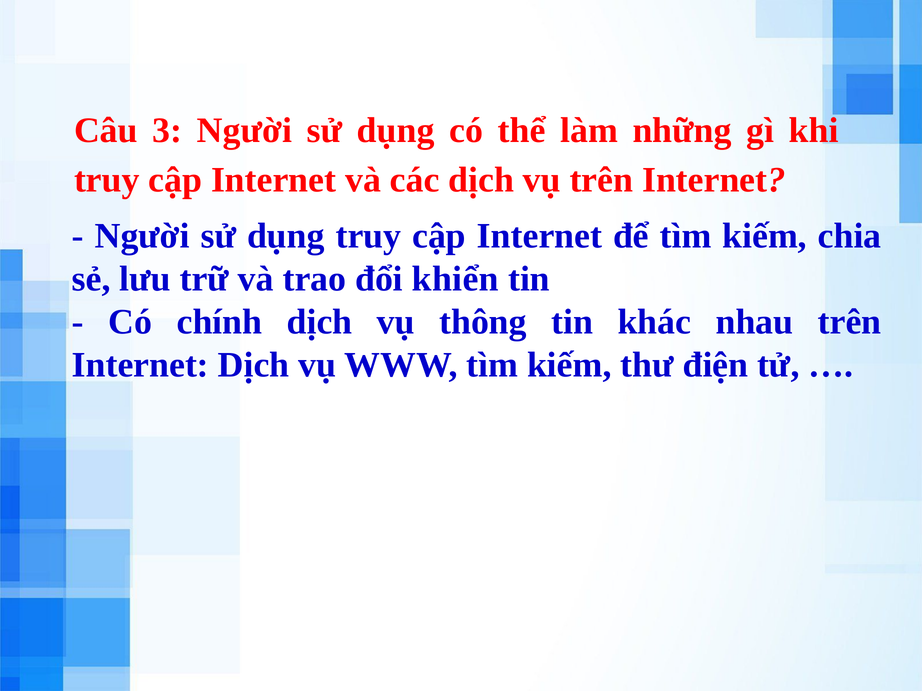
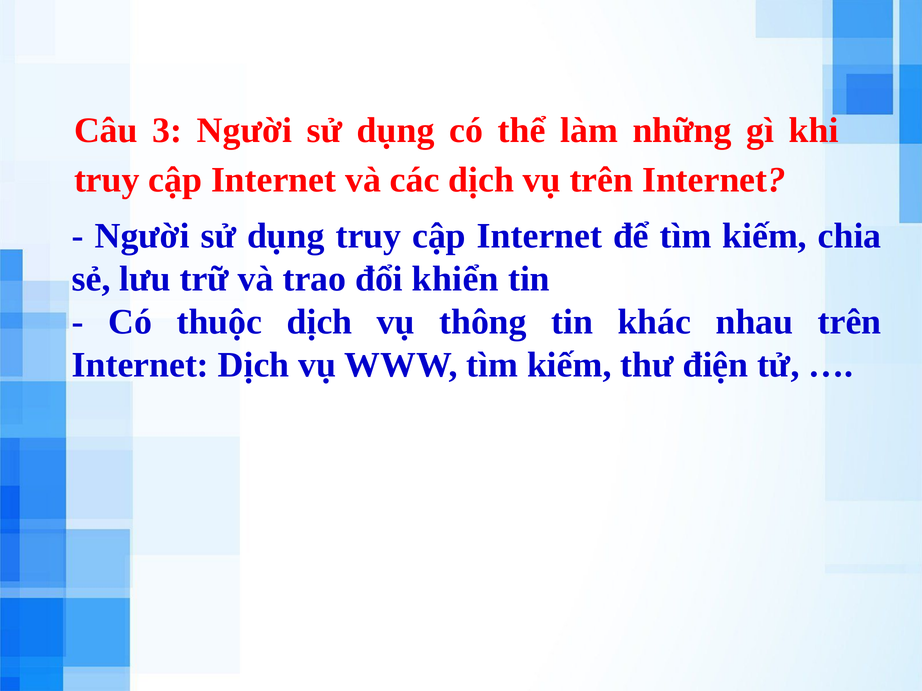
chính: chính -> thuộc (219, 322)
